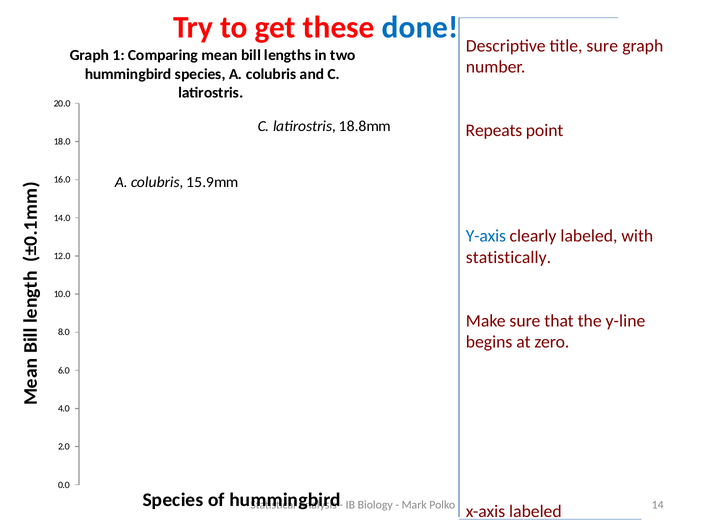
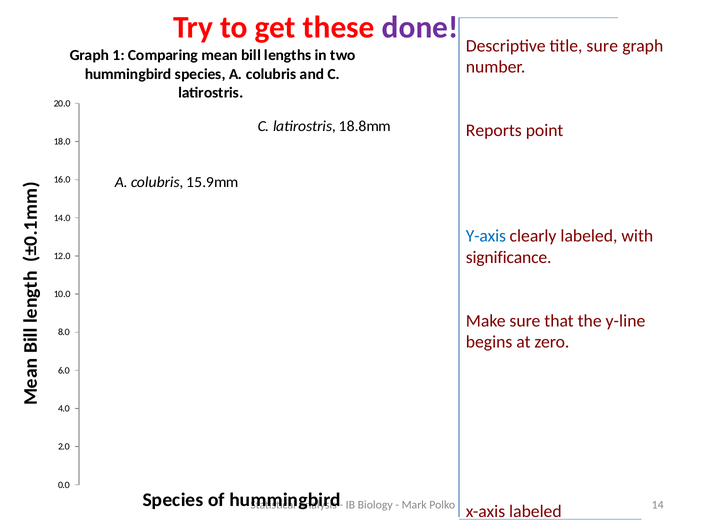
done colour: blue -> purple (420, 27)
Repeats: Repeats -> Reports (494, 130)
statistically: statistically -> significance (509, 258)
